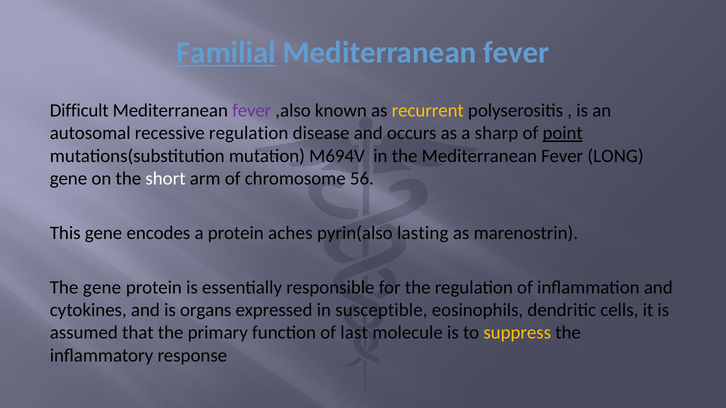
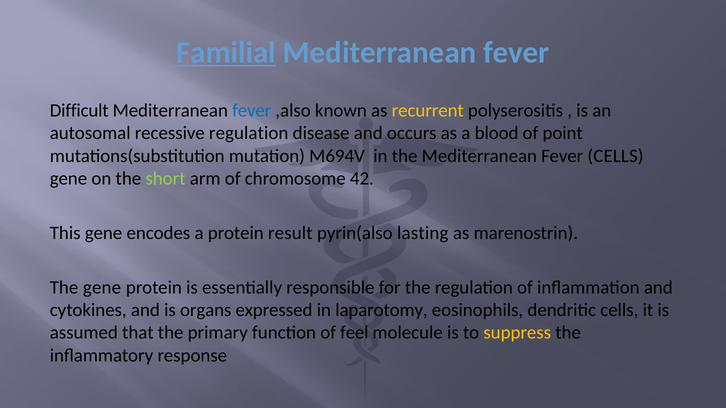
fever colour: purple -> blue (252, 111)
sharp: sharp -> blood (497, 133)
point underline: present -> none (563, 133)
Fever LONG: LONG -> CELLS (616, 156)
short colour: white -> light green (166, 179)
56: 56 -> 42 (362, 179)
aches: aches -> result (290, 233)
susceptible: susceptible -> laparotomy (381, 310)
last: last -> feel (354, 333)
